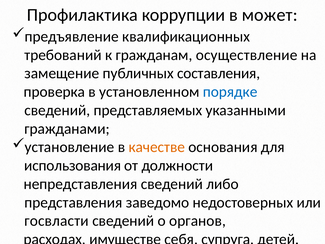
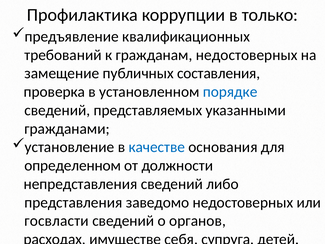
может: может -> только (270, 15)
гражданам осуществление: осуществление -> недостоверных (247, 55)
качестве colour: orange -> blue (157, 147)
использования: использования -> определенном (73, 165)
